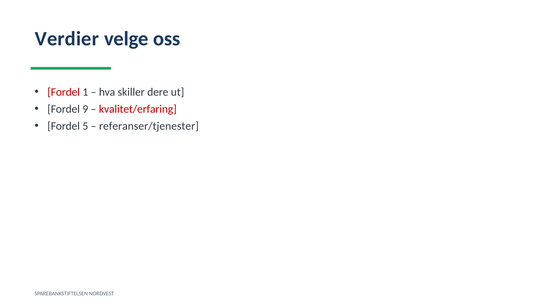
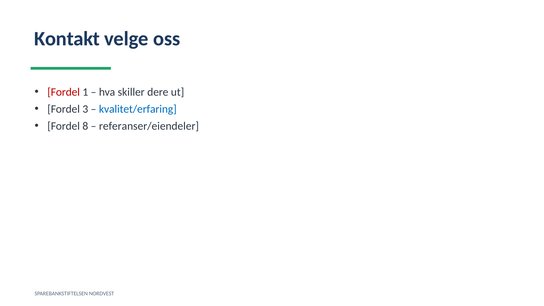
Verdier: Verdier -> Kontakt (67, 39)
9: 9 -> 3 (85, 109)
kvalitet/erfaring colour: red -> blue (138, 109)
5: 5 -> 8 (85, 126)
referanser/tjenester: referanser/tjenester -> referanser/eiendeler (149, 126)
